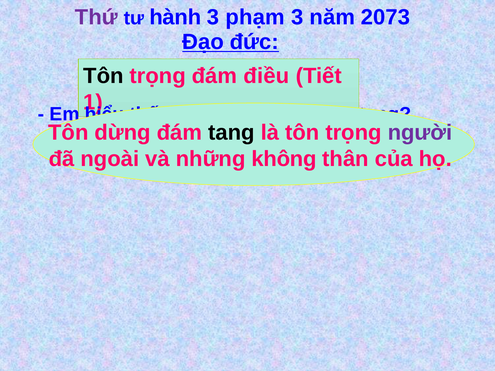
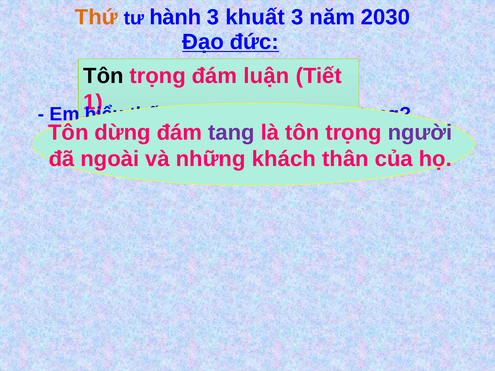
Thứ colour: purple -> orange (96, 17)
phạm: phạm -> khuất (255, 17)
2073: 2073 -> 2030 (385, 17)
điều: điều -> luận (266, 76)
tang colour: black -> purple (231, 133)
không: không -> khách (284, 159)
